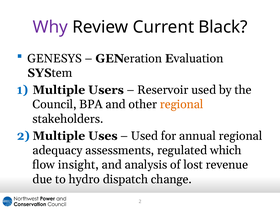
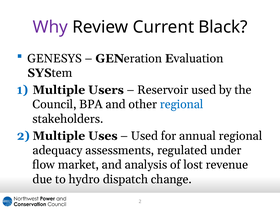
regional colour: orange -> blue (182, 104)
which: which -> under (226, 150)
insight: insight -> market (78, 165)
